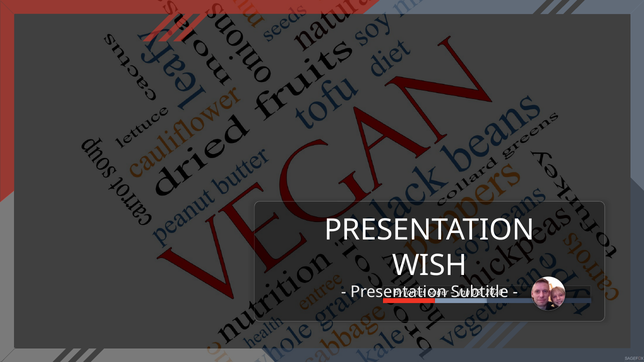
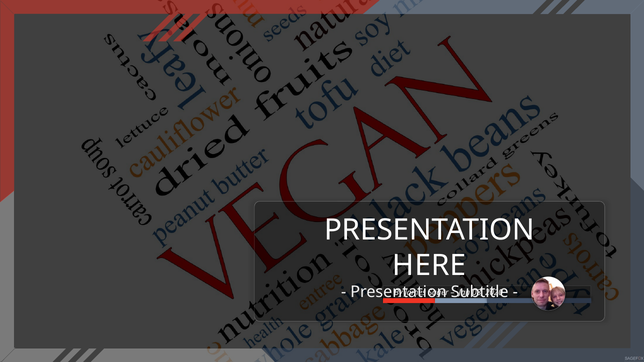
WISH: WISH -> HERE (429, 266)
